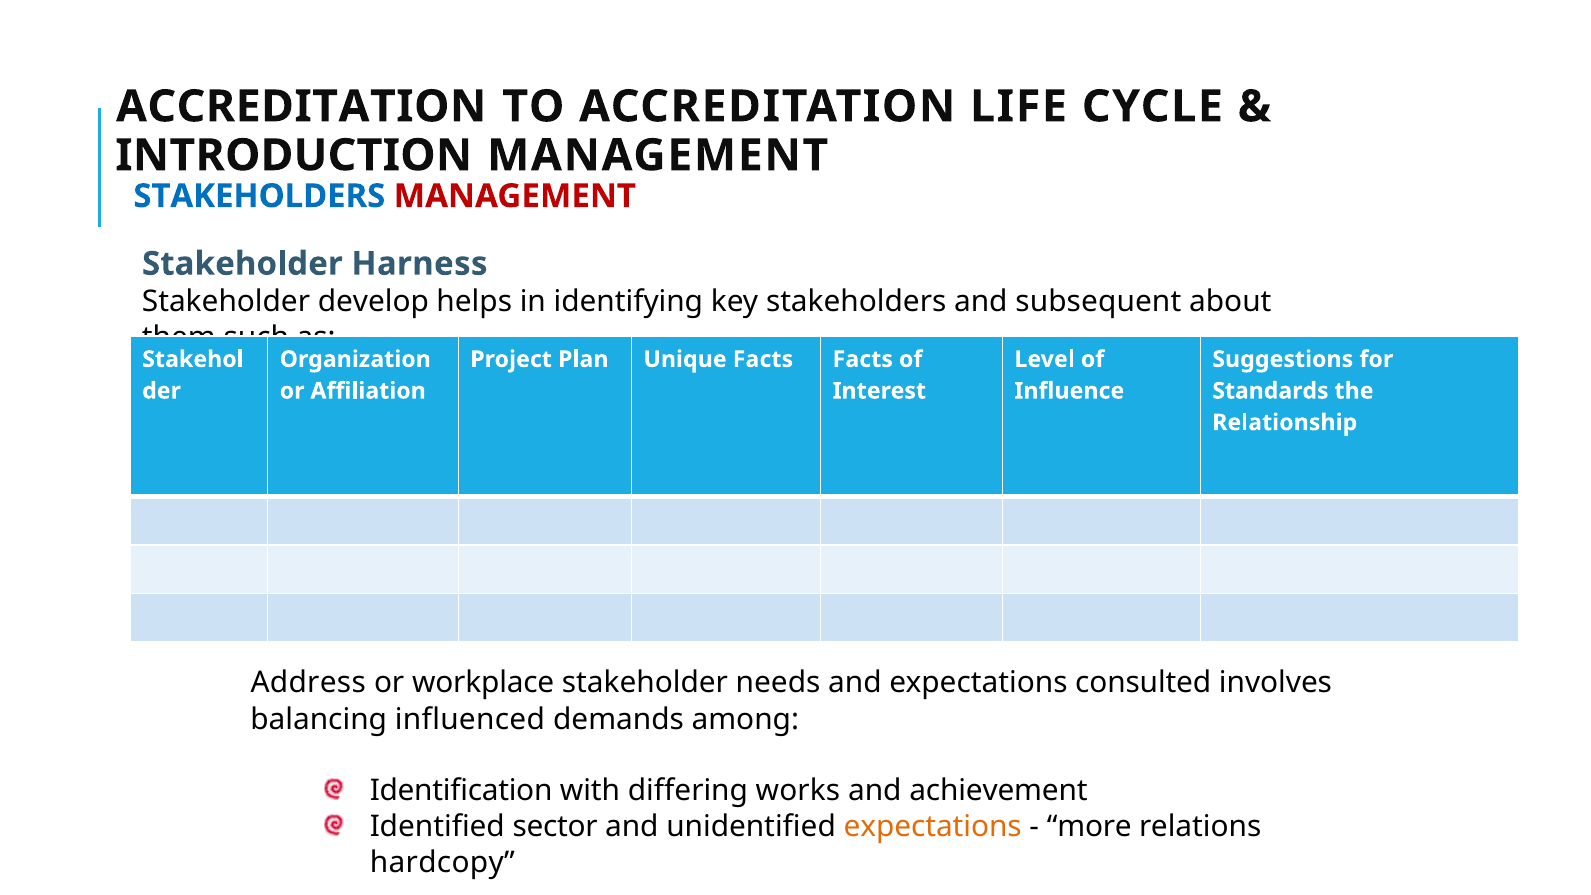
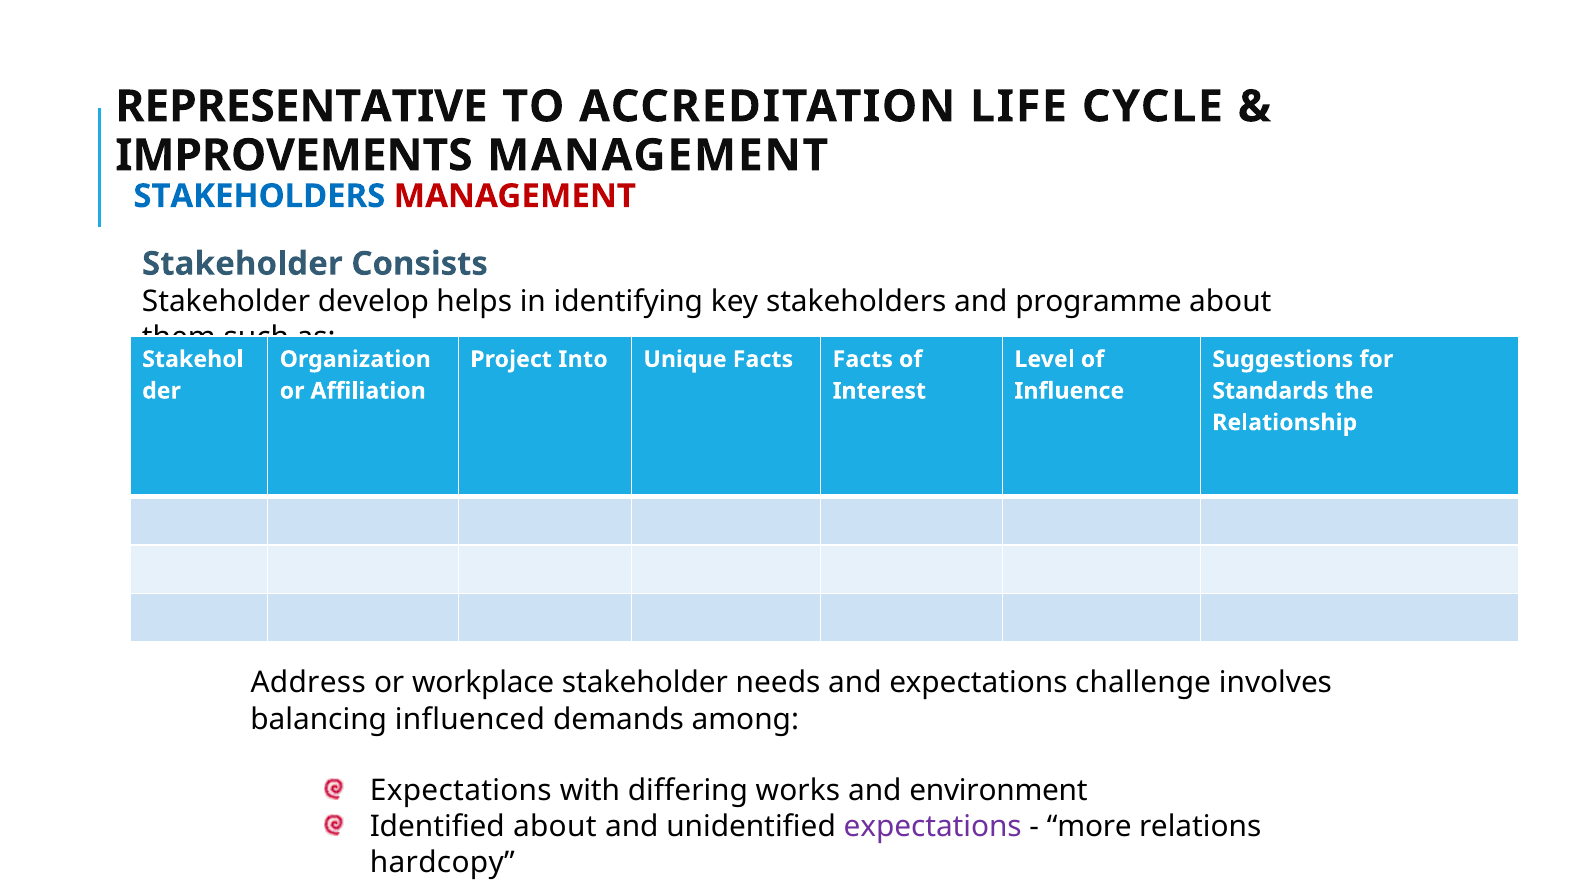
ACCREDITATION: ACCREDITATION -> REPRESENTATIVE (302, 107)
INTRODUCTION: INTRODUCTION -> IMPROVEMENTS (294, 155)
Harness: Harness -> Consists (420, 264)
subsequent: subsequent -> programme (1099, 301)
Plan: Plan -> Into (583, 359)
consulted: consulted -> challenge (1143, 683)
Identification: Identification -> Expectations (461, 791)
achievement: achievement -> environment (998, 791)
Identified sector: sector -> about (555, 827)
expectations colour: orange -> purple (933, 827)
